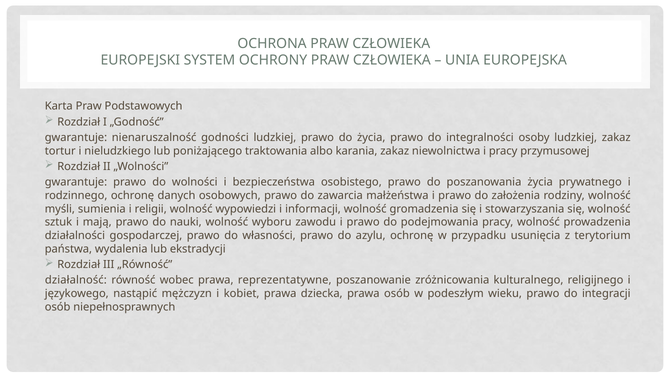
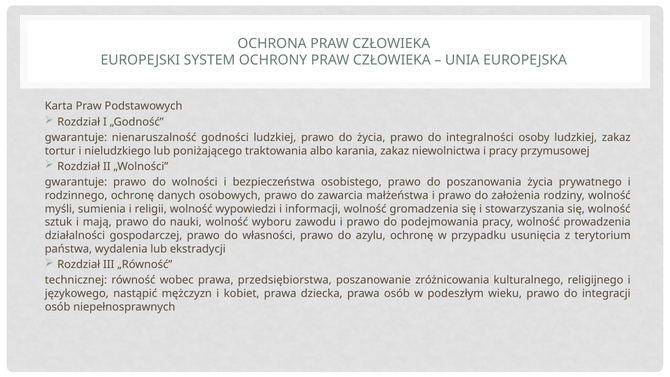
działalność: działalność -> technicznej (76, 280)
reprezentatywne: reprezentatywne -> przedsiębiorstwa (285, 280)
